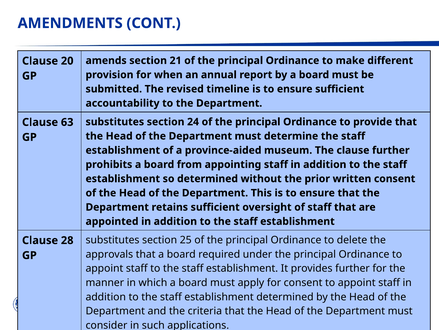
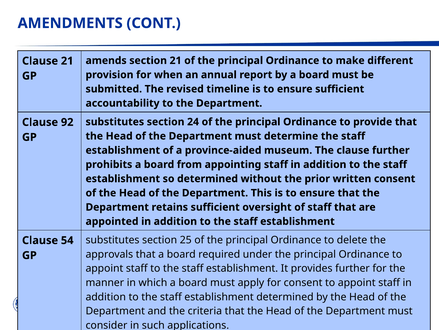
Clause 20: 20 -> 21 (67, 61)
63: 63 -> 92 (67, 122)
28: 28 -> 54 (67, 240)
